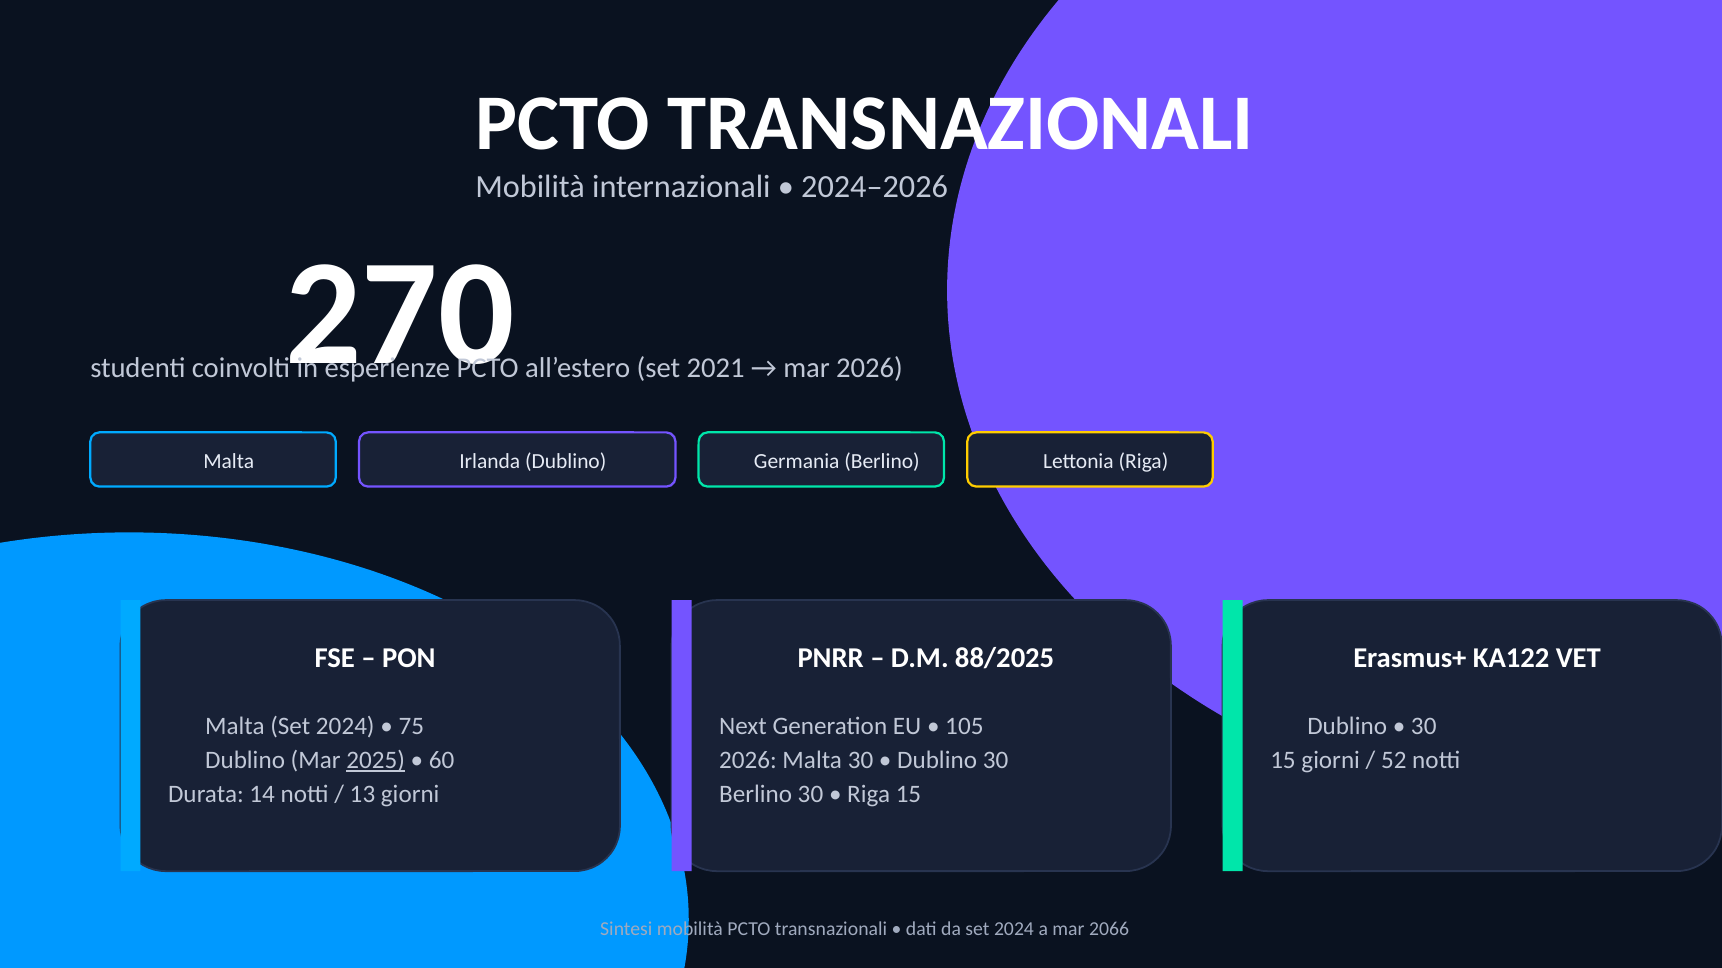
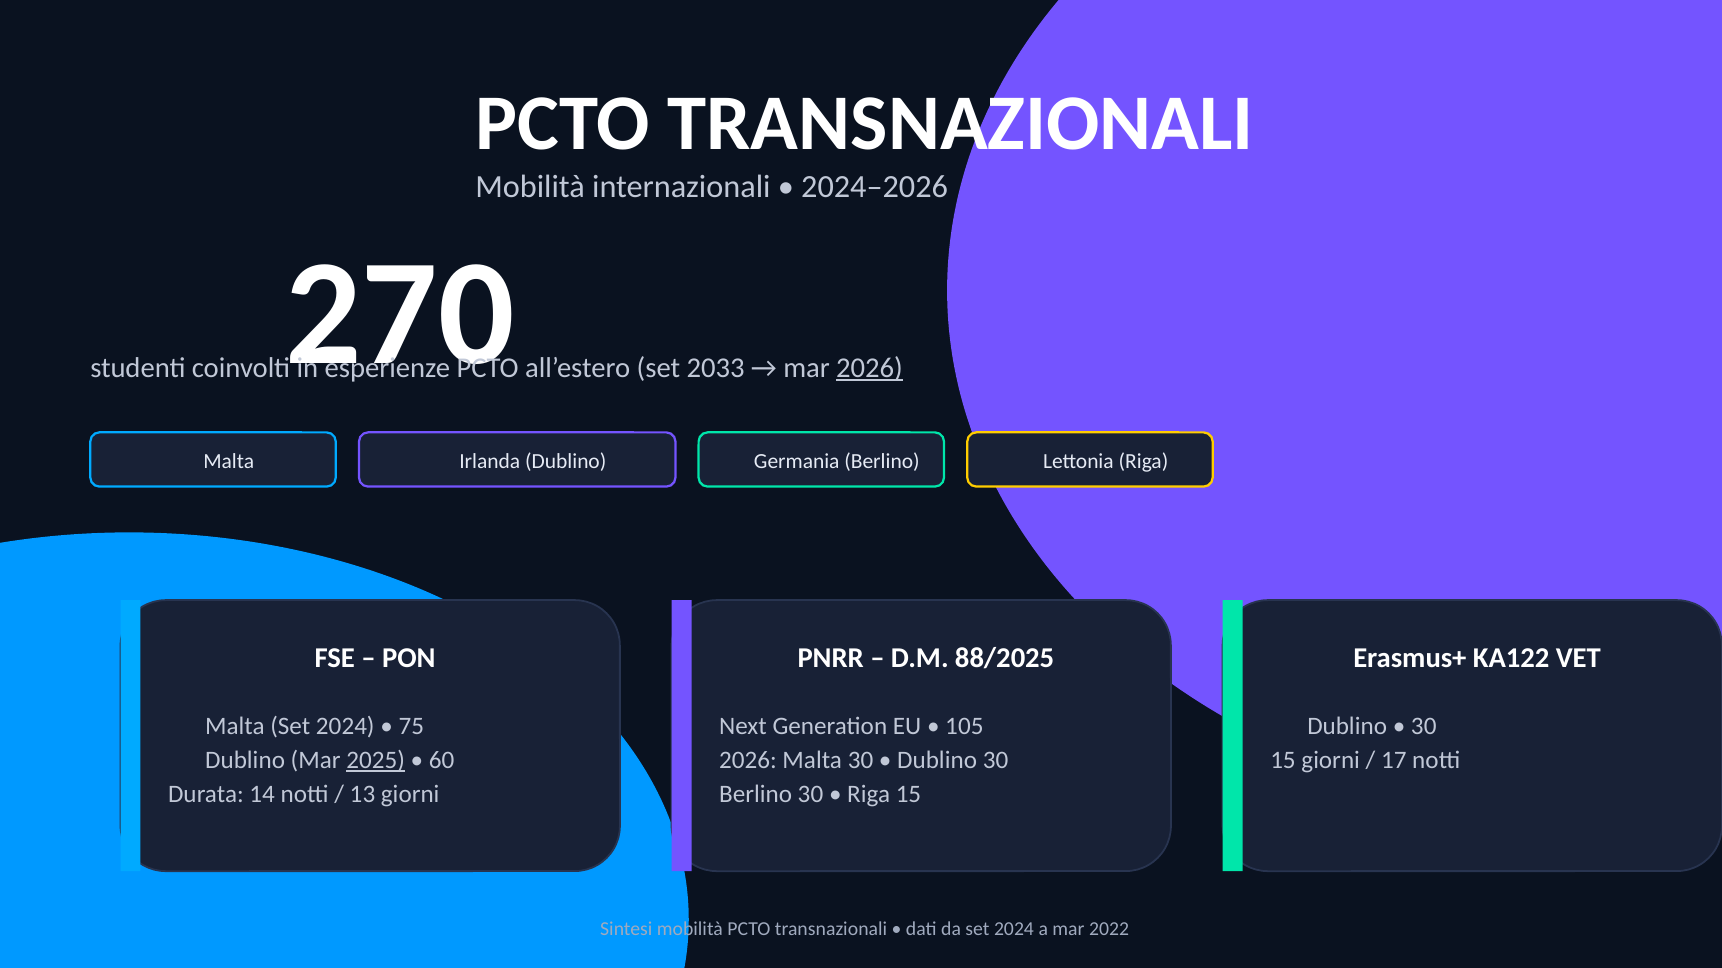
2021: 2021 -> 2033 (716, 368)
2026 underline: none -> present (870, 368)
52: 52 -> 17 (1394, 761)
2066: 2066 -> 2022 (1109, 930)
